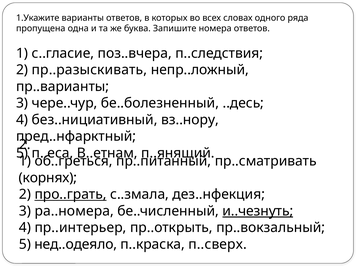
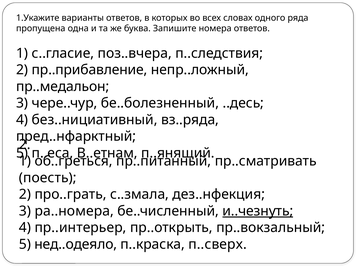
пр..разыскивать: пр..разыскивать -> пр..прибавление (90, 70)
пр..варианты: пр..варианты -> пр..медальон (63, 86)
вз..нору: вз..нору -> вз..ряда (190, 120)
корнях: корнях -> поесть (48, 178)
про..грать underline: present -> none (71, 194)
